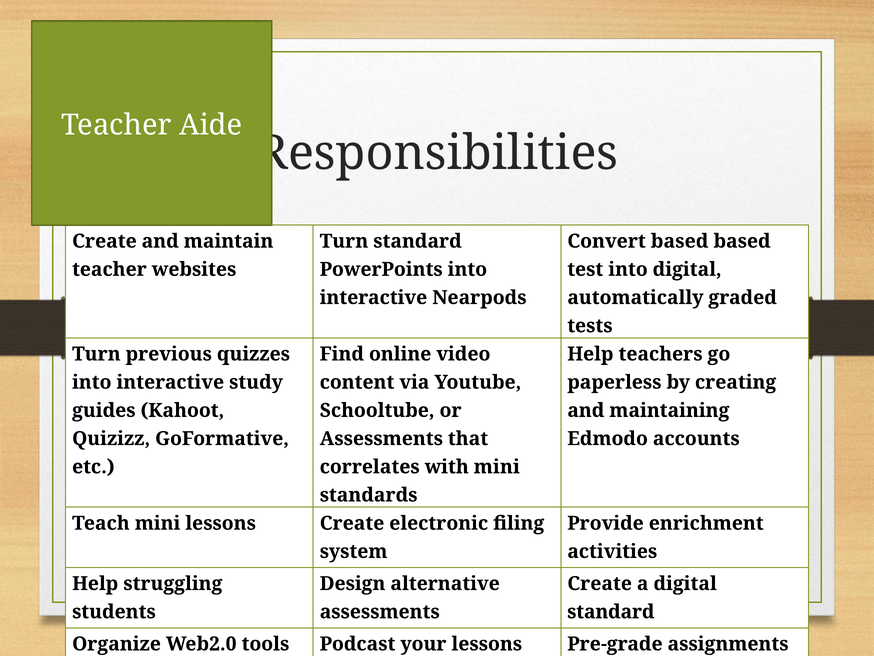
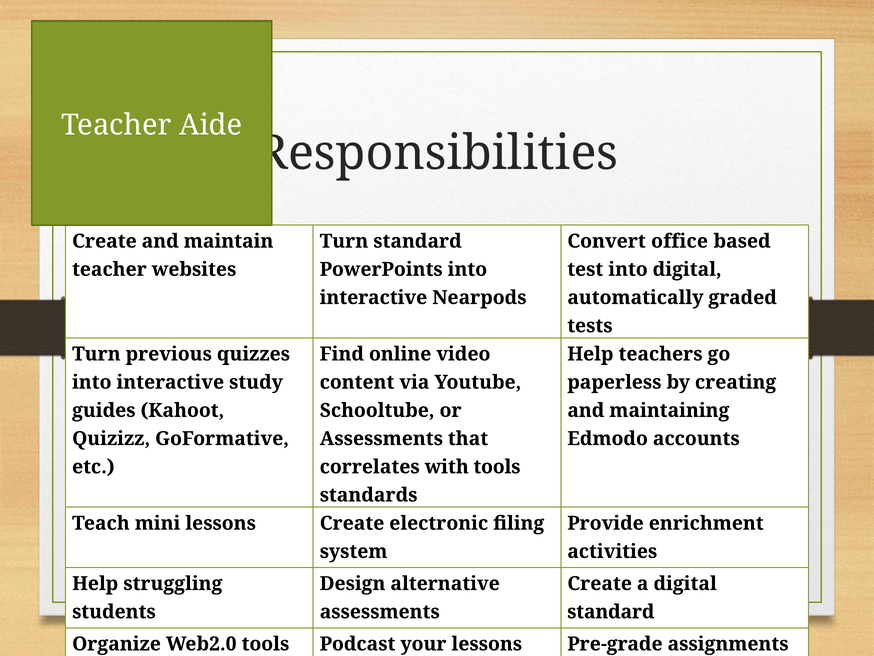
Convert based: based -> office (680, 241)
with mini: mini -> tools (497, 467)
